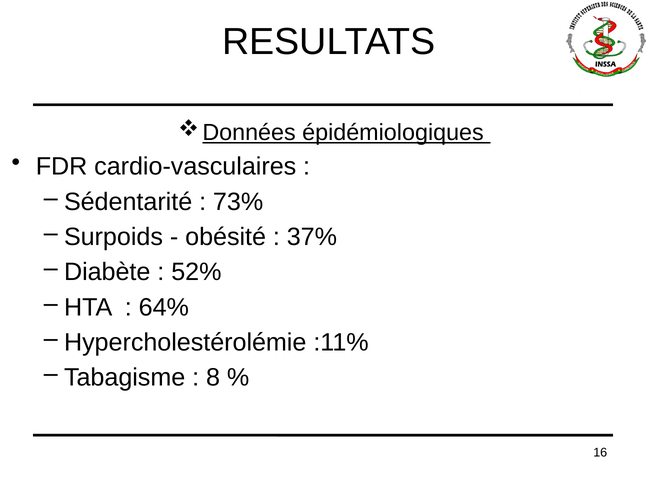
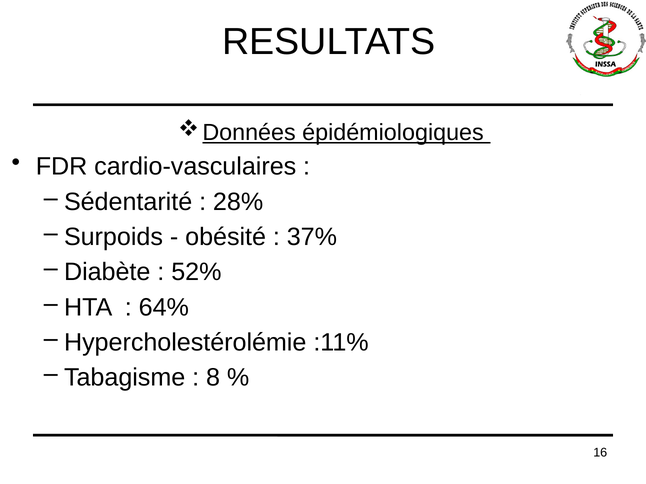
73%: 73% -> 28% (238, 202)
